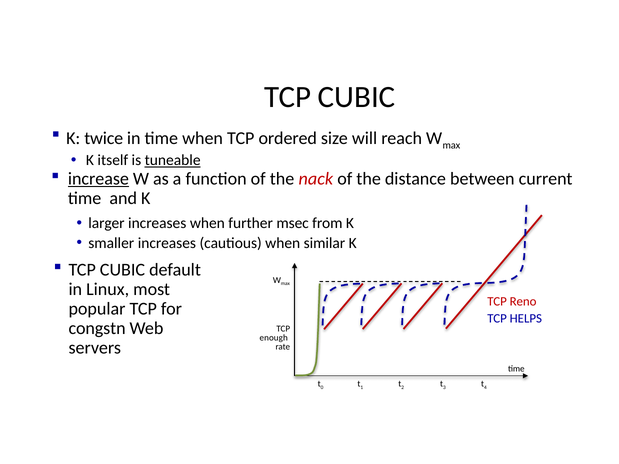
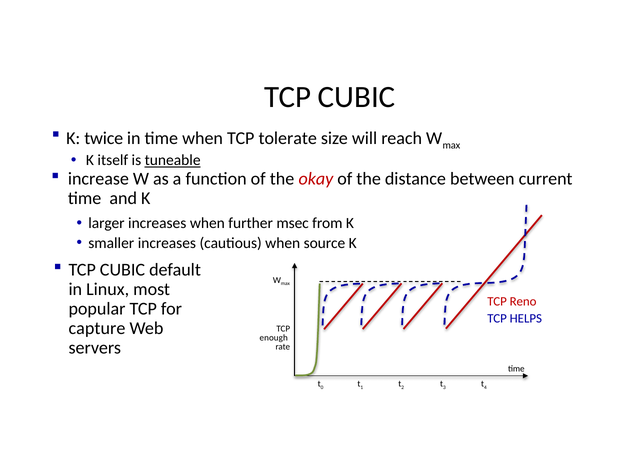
ordered: ordered -> tolerate (288, 139)
increase underline: present -> none (98, 179)
nack: nack -> okay (316, 179)
similar: similar -> source (324, 243)
congstn: congstn -> capture (97, 329)
